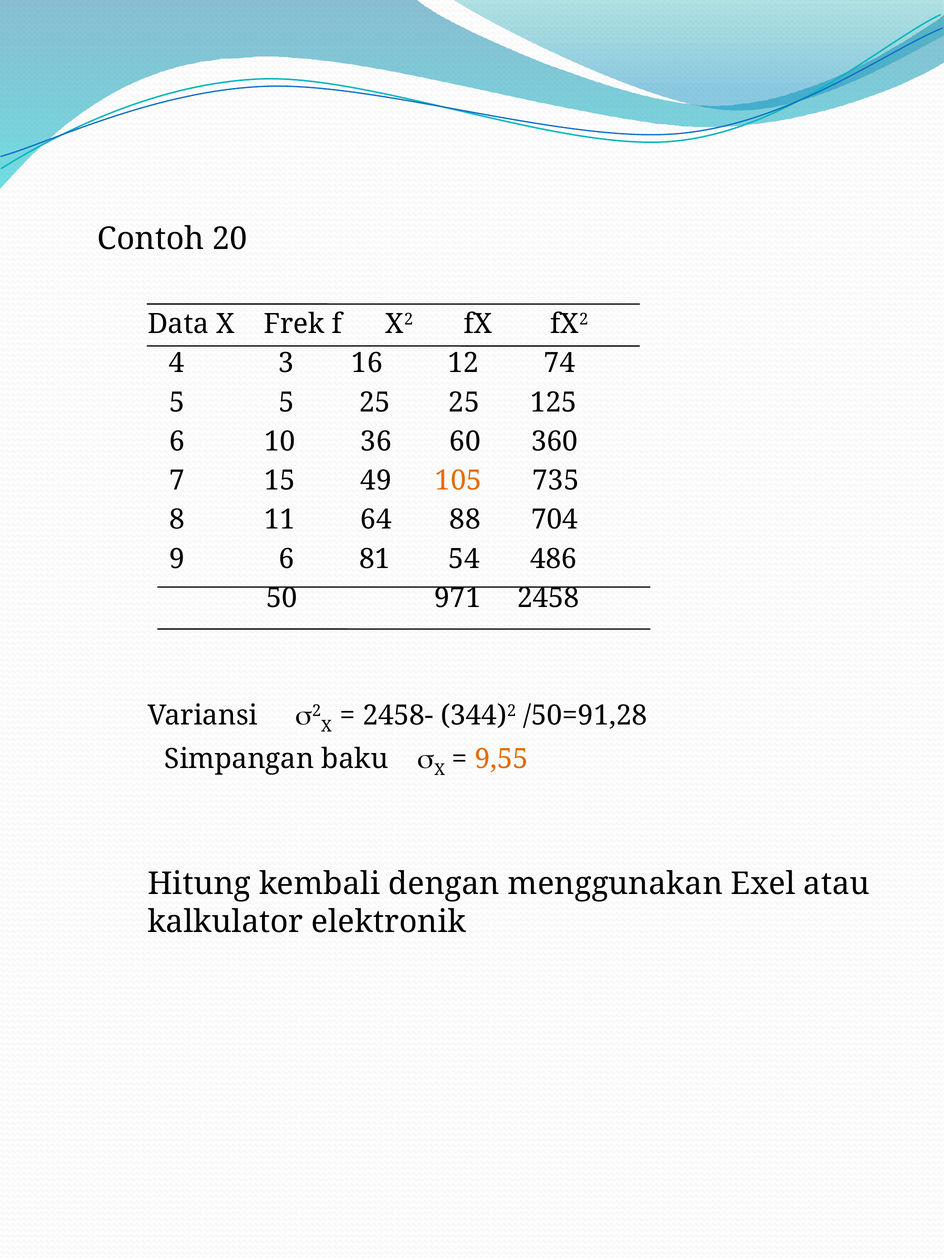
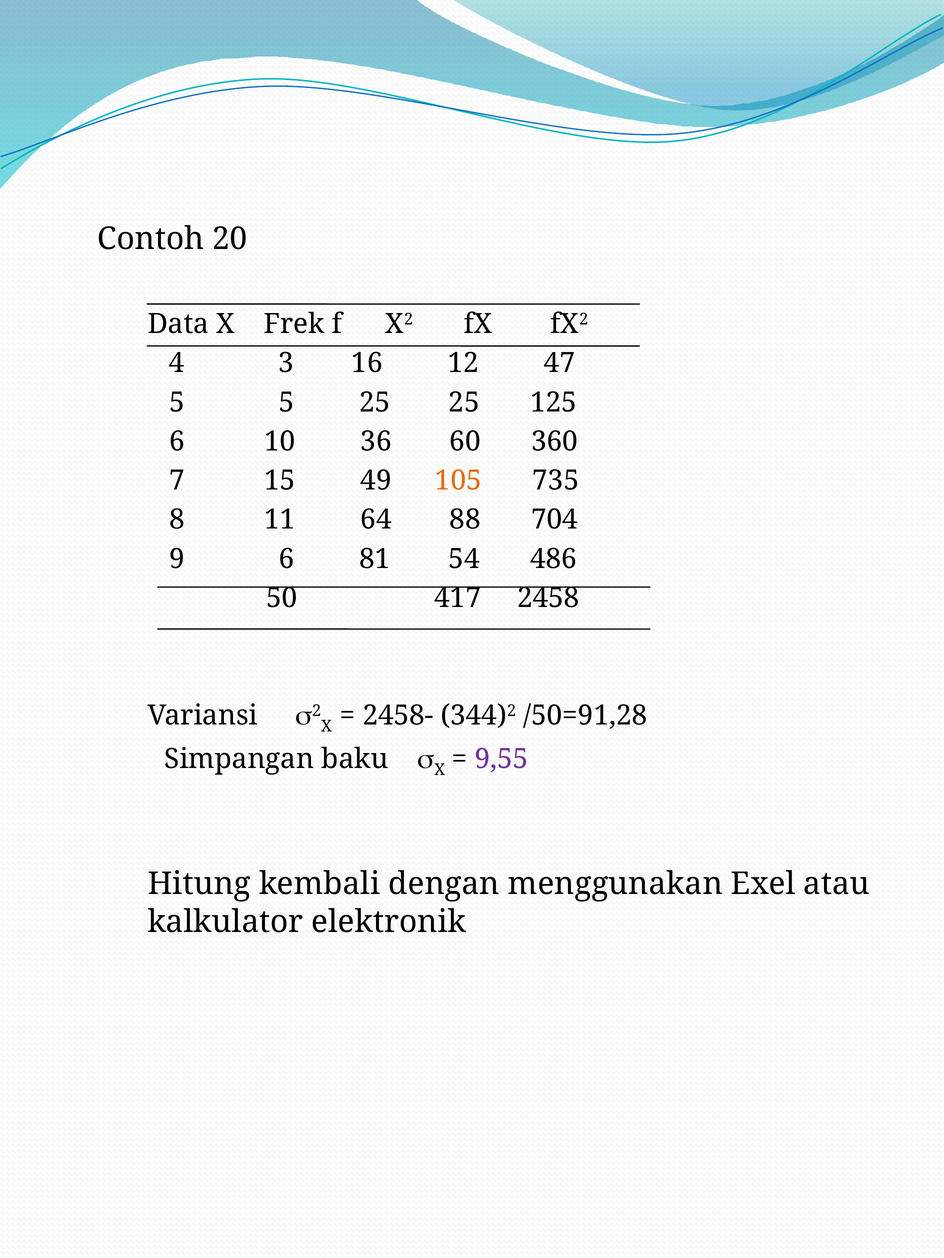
74: 74 -> 47 (560, 363)
971: 971 -> 417 (458, 598)
9,55 colour: orange -> purple (502, 759)
